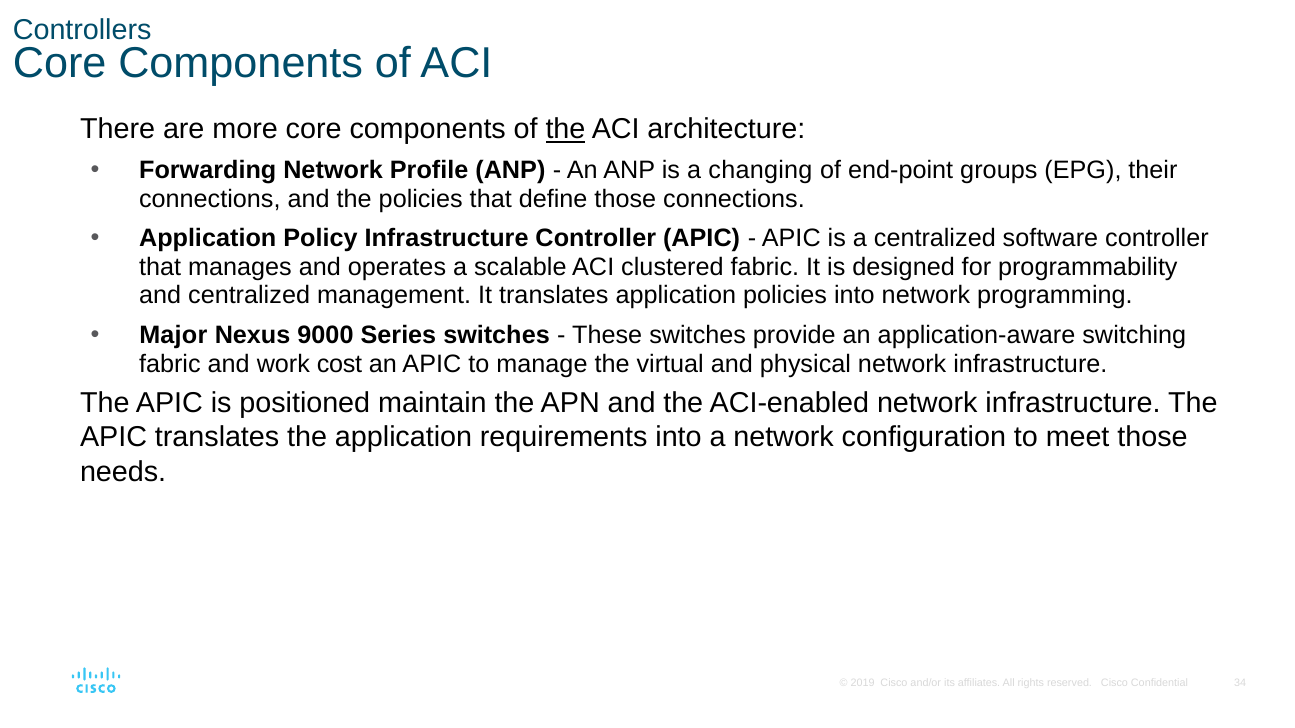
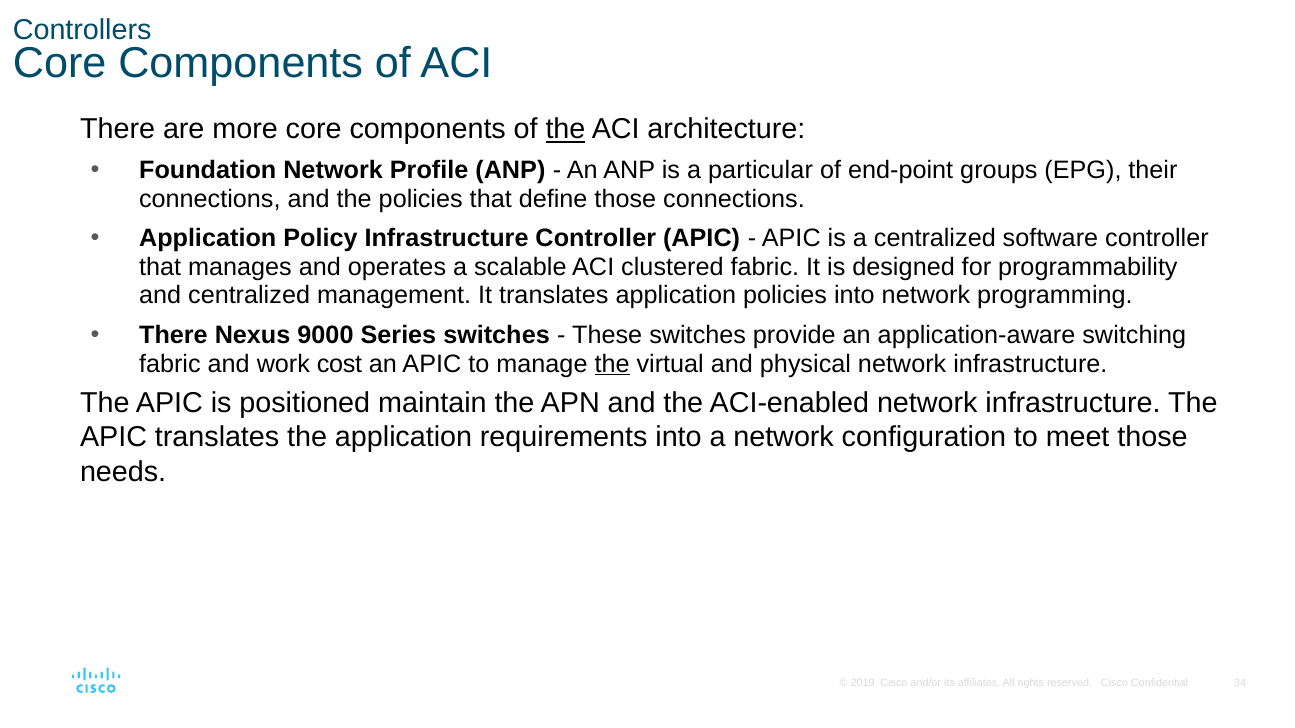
Forwarding: Forwarding -> Foundation (208, 170)
changing: changing -> particular (760, 170)
Major: Major -> There (173, 335)
the underline: none -> present (612, 364)
